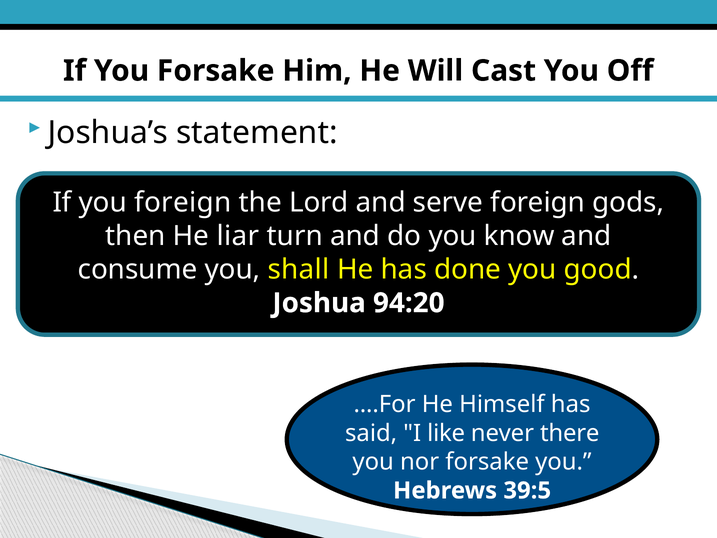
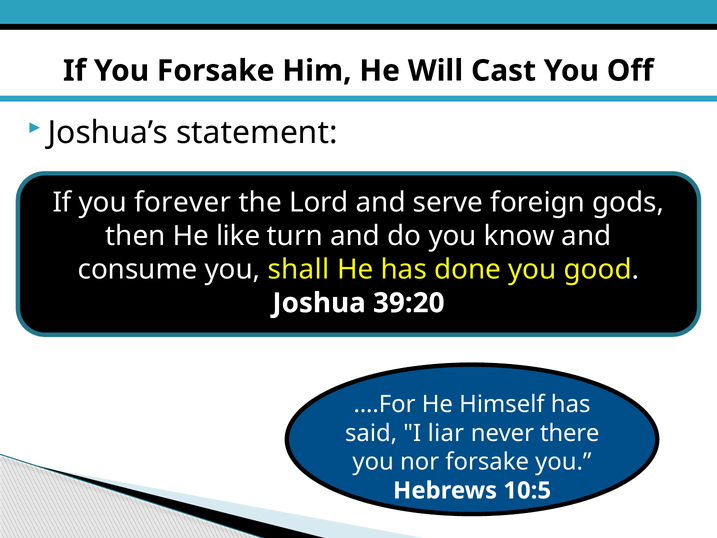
you foreign: foreign -> forever (183, 202)
liar: liar -> like (238, 236)
94:20: 94:20 -> 39:20 (409, 303)
like: like -> liar (446, 433)
39:5: 39:5 -> 10:5 (527, 490)
